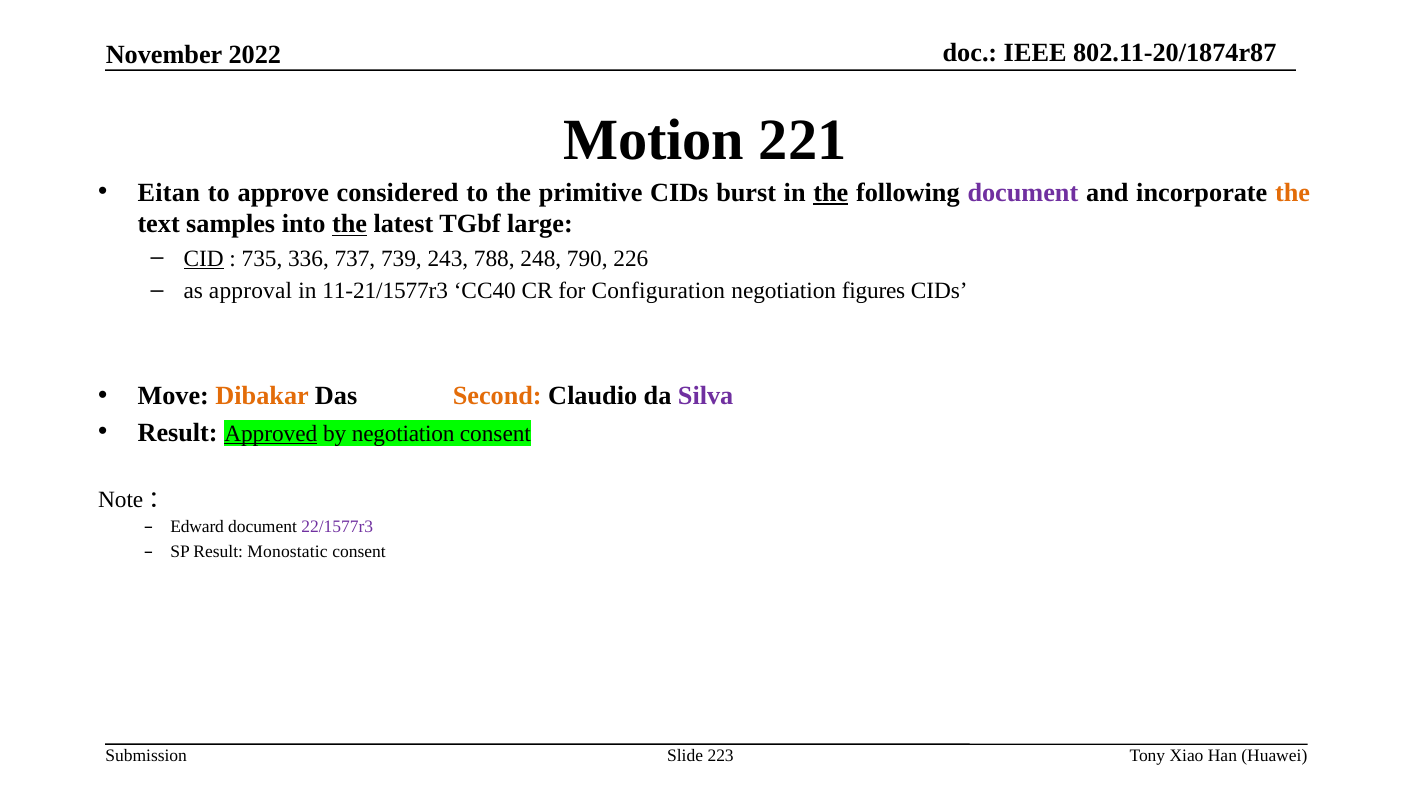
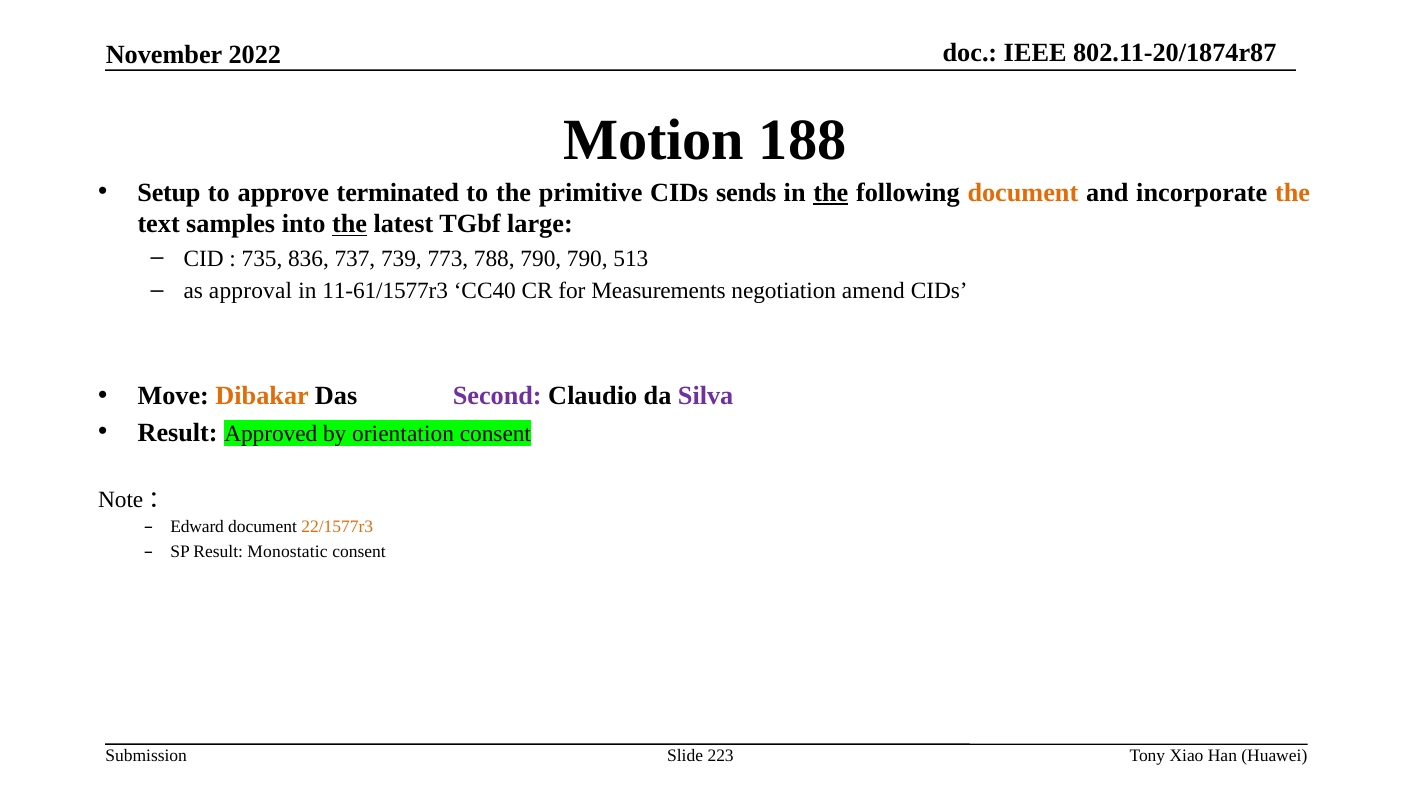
221: 221 -> 188 (803, 141)
Eitan: Eitan -> Setup (169, 193)
considered: considered -> terminated (398, 193)
burst: burst -> sends (746, 193)
document colour: purple -> orange (1023, 193)
CID underline: present -> none (204, 259)
336: 336 -> 836 (308, 259)
243: 243 -> 773 (448, 259)
788 248: 248 -> 790 (541, 259)
226: 226 -> 513 (631, 259)
11-21/1577r3: 11-21/1577r3 -> 11-61/1577r3 (385, 291)
Configuration: Configuration -> Measurements (658, 291)
figures: figures -> amend (873, 291)
Second colour: orange -> purple (497, 396)
Approved underline: present -> none (271, 434)
by negotiation: negotiation -> orientation (403, 434)
22/1577r3 colour: purple -> orange (337, 527)
